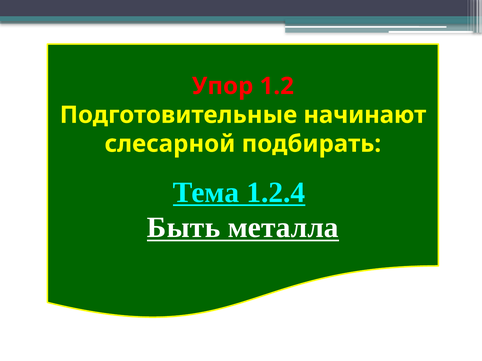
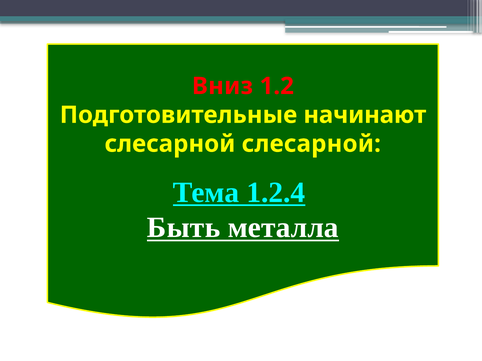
Упор: Упор -> Вниз (222, 86)
слесарной подбирать: подбирать -> слесарной (311, 144)
